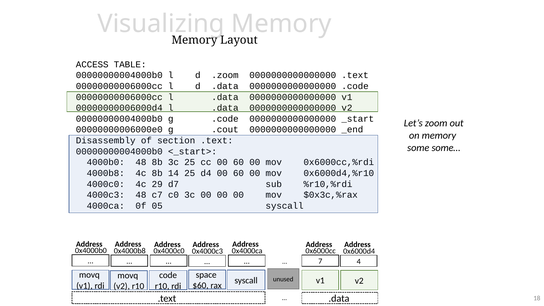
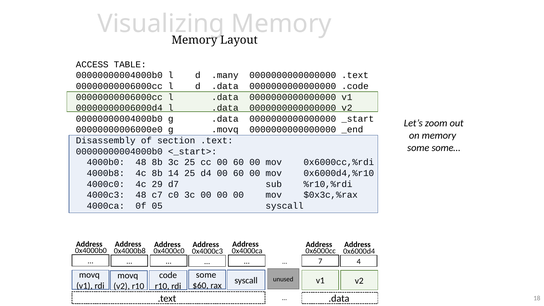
.zoom: .zoom -> .many (225, 75)
g .code: .code -> .data (225, 119)
.cout: .cout -> .movq (225, 130)
space: space -> some (206, 275)
